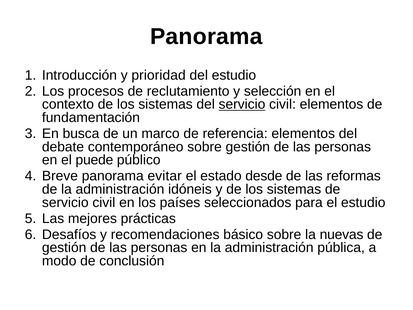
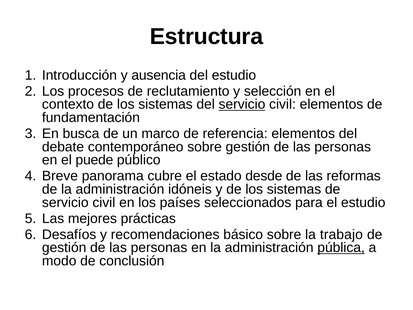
Panorama: Panorama -> Estructura (207, 36)
prioridad: prioridad -> ausencia (159, 75)
evitar: evitar -> cubre (165, 176)
nuevas: nuevas -> trabajo (341, 234)
pública underline: none -> present (341, 247)
